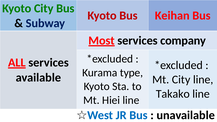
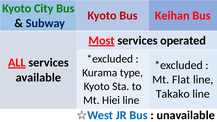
company: company -> operated (183, 41)
Mt City: City -> Flat (181, 80)
